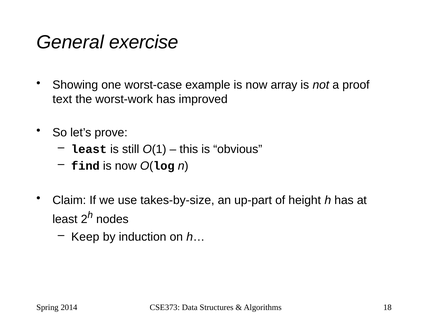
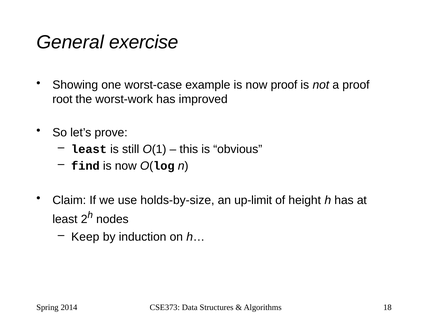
now array: array -> proof (284, 85)
text: text -> root (62, 99)
takes-by-size: takes-by-size -> holds-by-size (177, 200)
up-part: up-part -> up-limit (253, 200)
